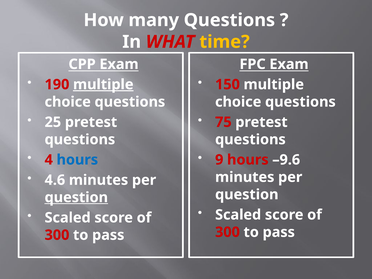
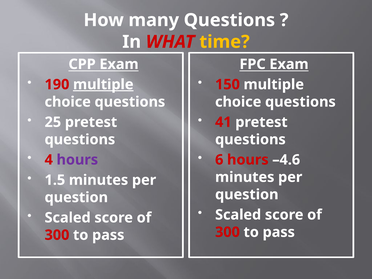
75: 75 -> 41 (223, 122)
hours colour: blue -> purple (77, 160)
9: 9 -> 6 (219, 160)
–9.6: –9.6 -> –4.6 (286, 160)
4.6: 4.6 -> 1.5 (55, 180)
question underline: present -> none (76, 197)
